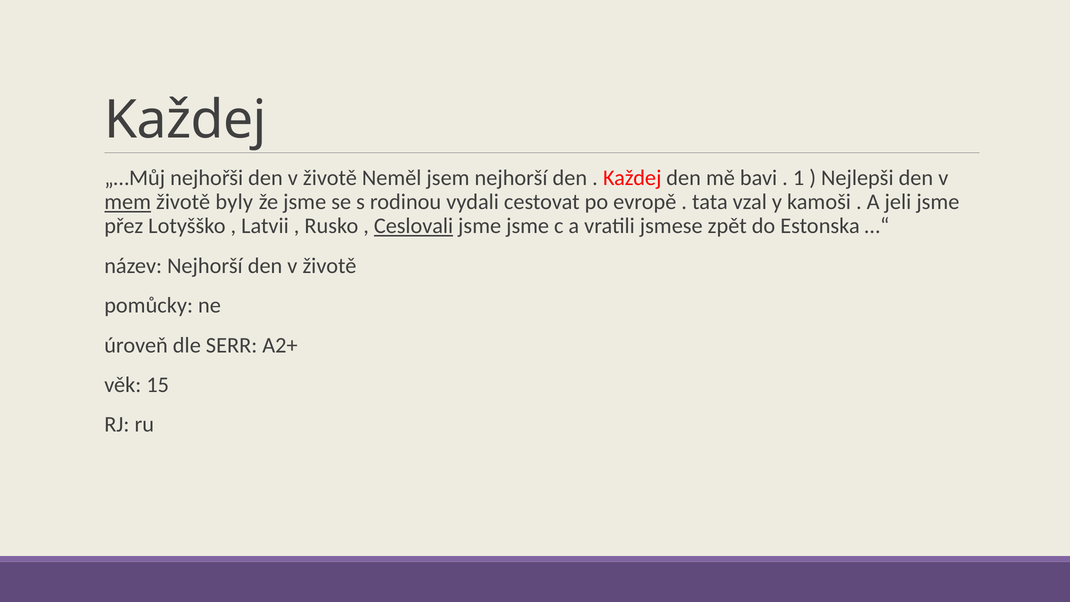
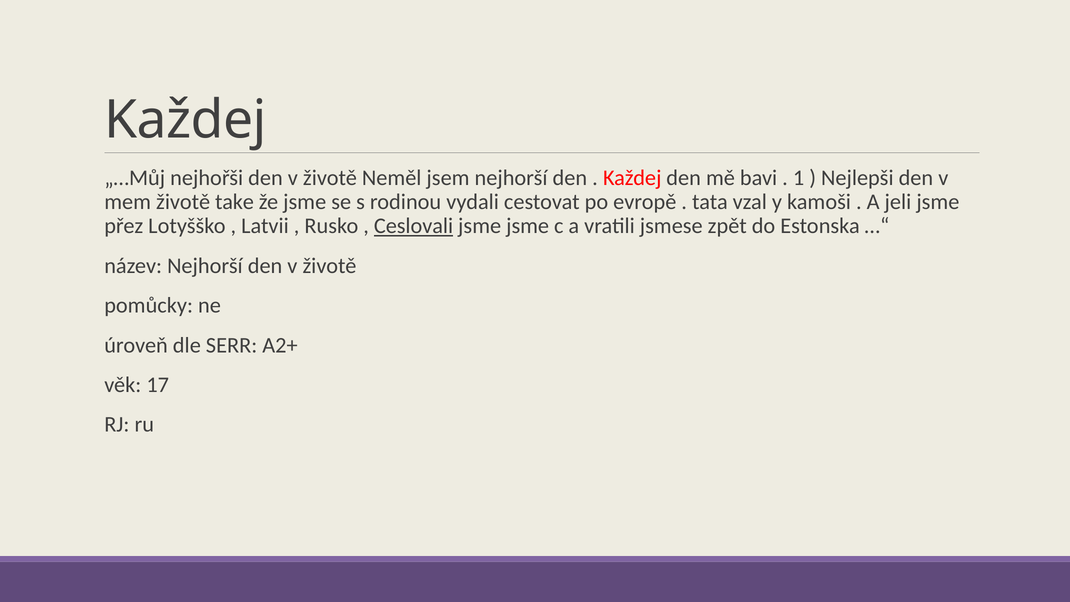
mem underline: present -> none (128, 202)
byly: byly -> take (234, 202)
15: 15 -> 17 (158, 385)
